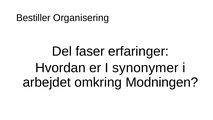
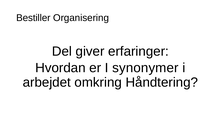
faser: faser -> giver (90, 51)
Modningen: Modningen -> Håndtering (162, 82)
